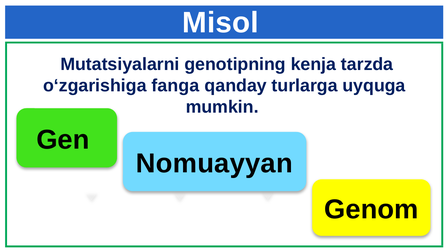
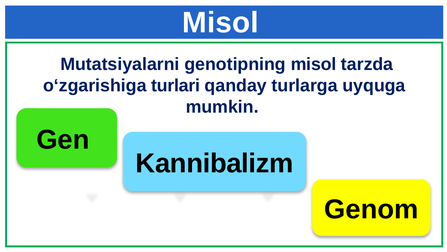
genotipning kenja: kenja -> misol (313, 64)
fanga: fanga -> turlari (176, 85)
Nomuayyan: Nomuayyan -> Kannibalizm (215, 163)
